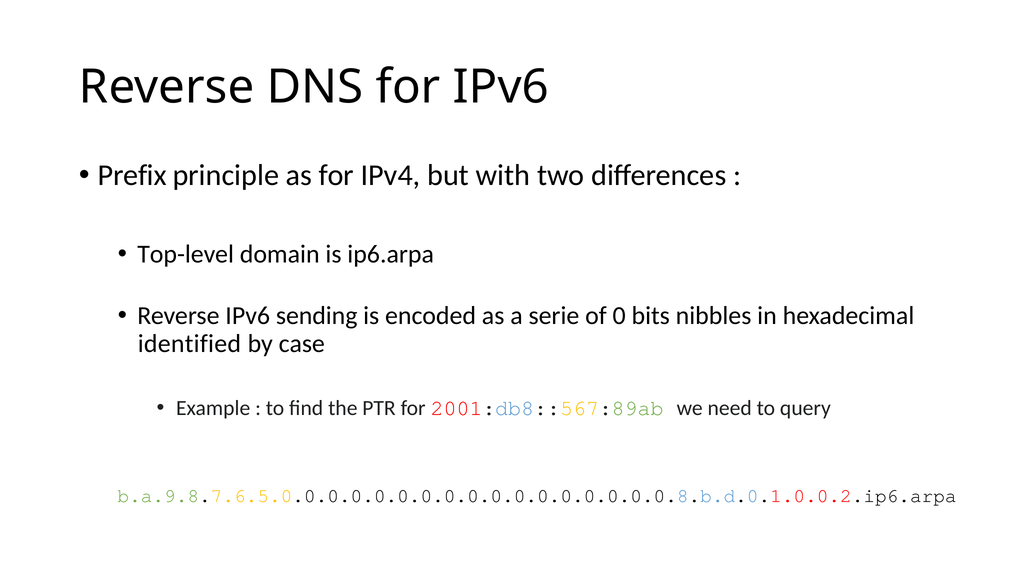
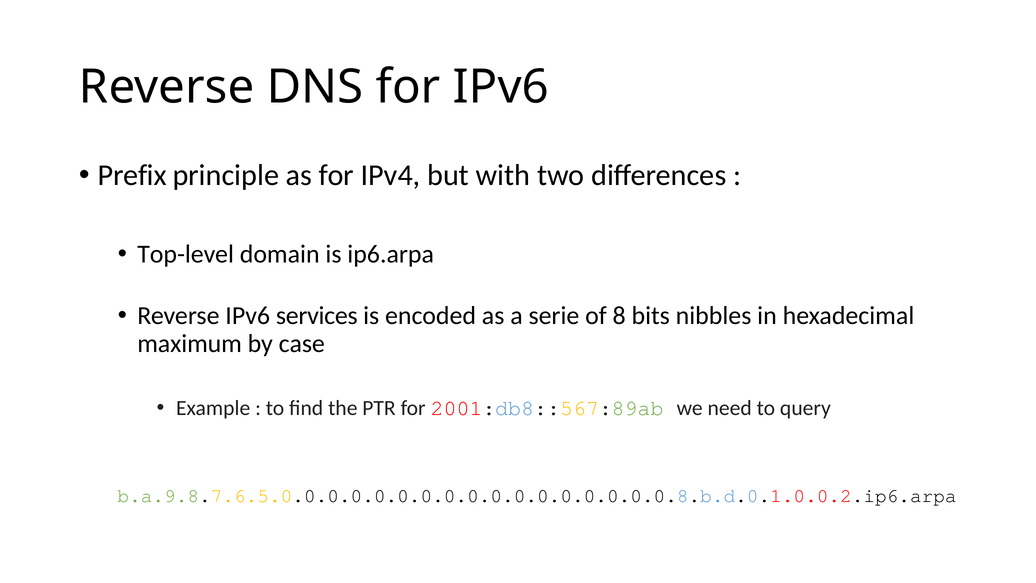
sending: sending -> services (317, 316)
0: 0 -> 8 (619, 316)
identified: identified -> maximum (190, 344)
